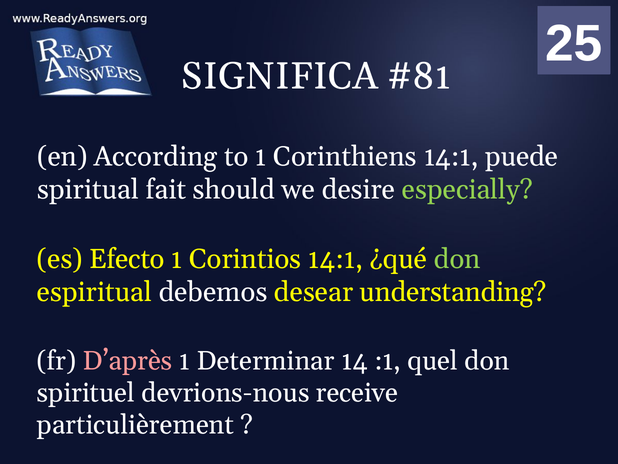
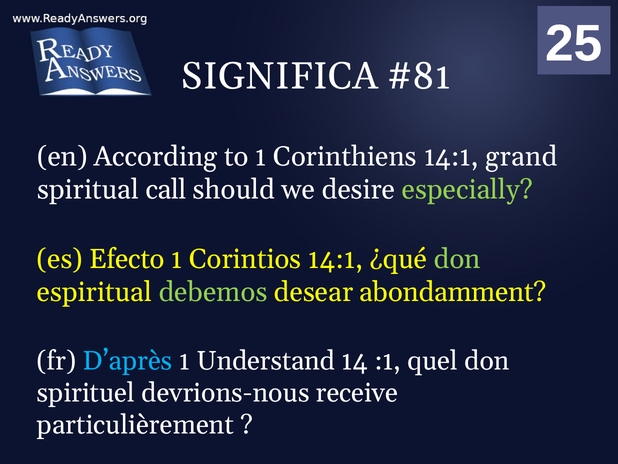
puede: puede -> grand (521, 156)
fait: fait -> call (166, 189)
debemos colour: white -> light green (213, 292)
understanding: understanding -> abondamment (453, 292)
D’après colour: pink -> light blue (128, 361)
Determinar: Determinar -> Understand (266, 361)
